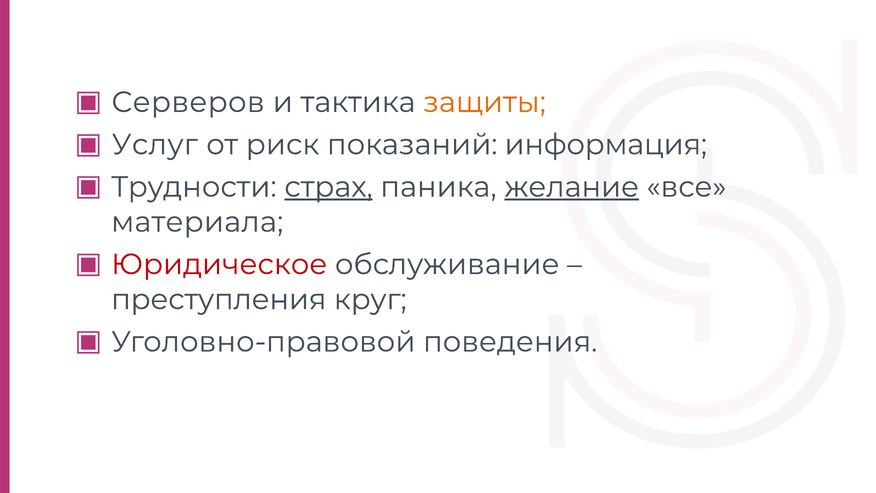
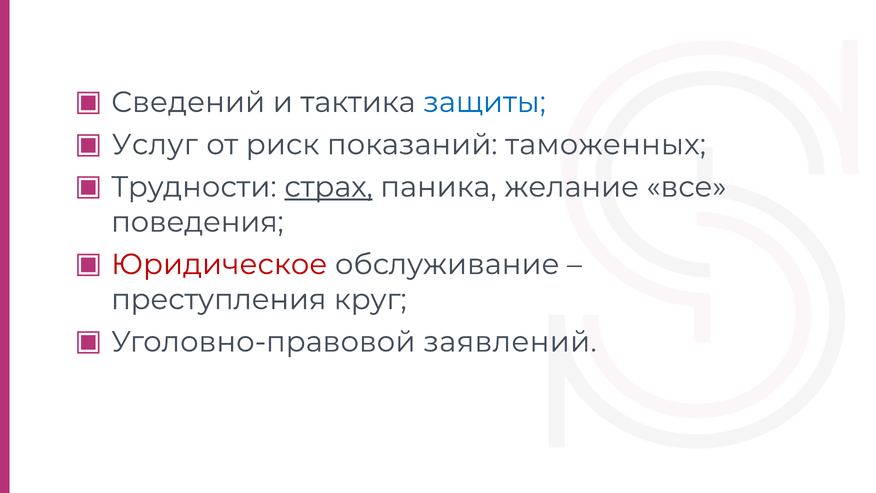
Серверов: Серверов -> Сведений (188, 102)
защиты colour: orange -> blue (485, 102)
информация: информация -> таможенных (606, 145)
желание underline: present -> none (572, 187)
материала: материала -> поведения (197, 222)
поведения: поведения -> заявлений (510, 342)
